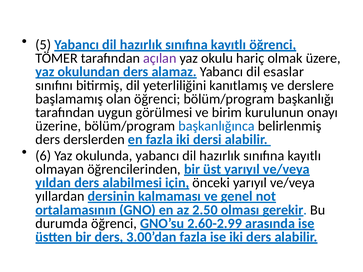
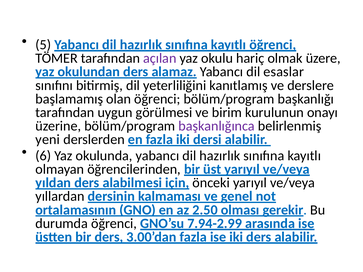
başkanlığınca colour: blue -> purple (217, 126)
ders: ders -> yeni (48, 140)
2.60-2.99: 2.60-2.99 -> 7.94-2.99 (215, 224)
